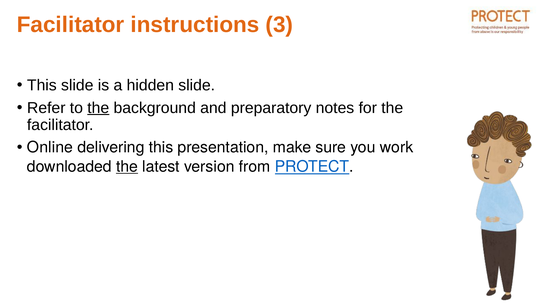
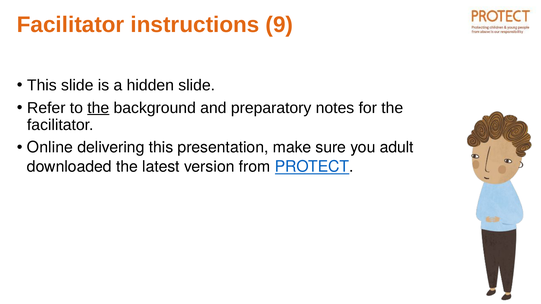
3: 3 -> 9 (279, 25)
work: work -> adult (397, 148)
the underline: present -> none (127, 167)
